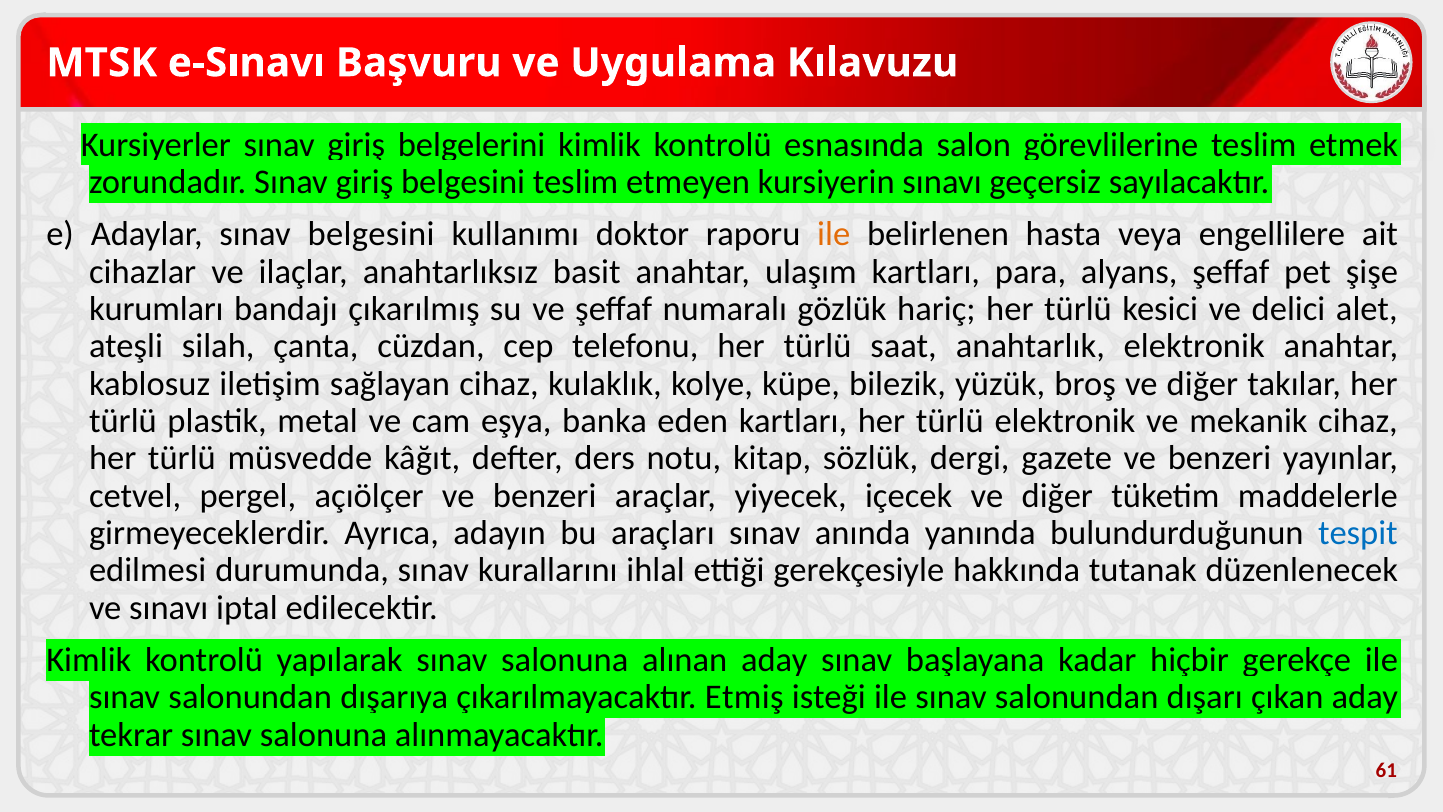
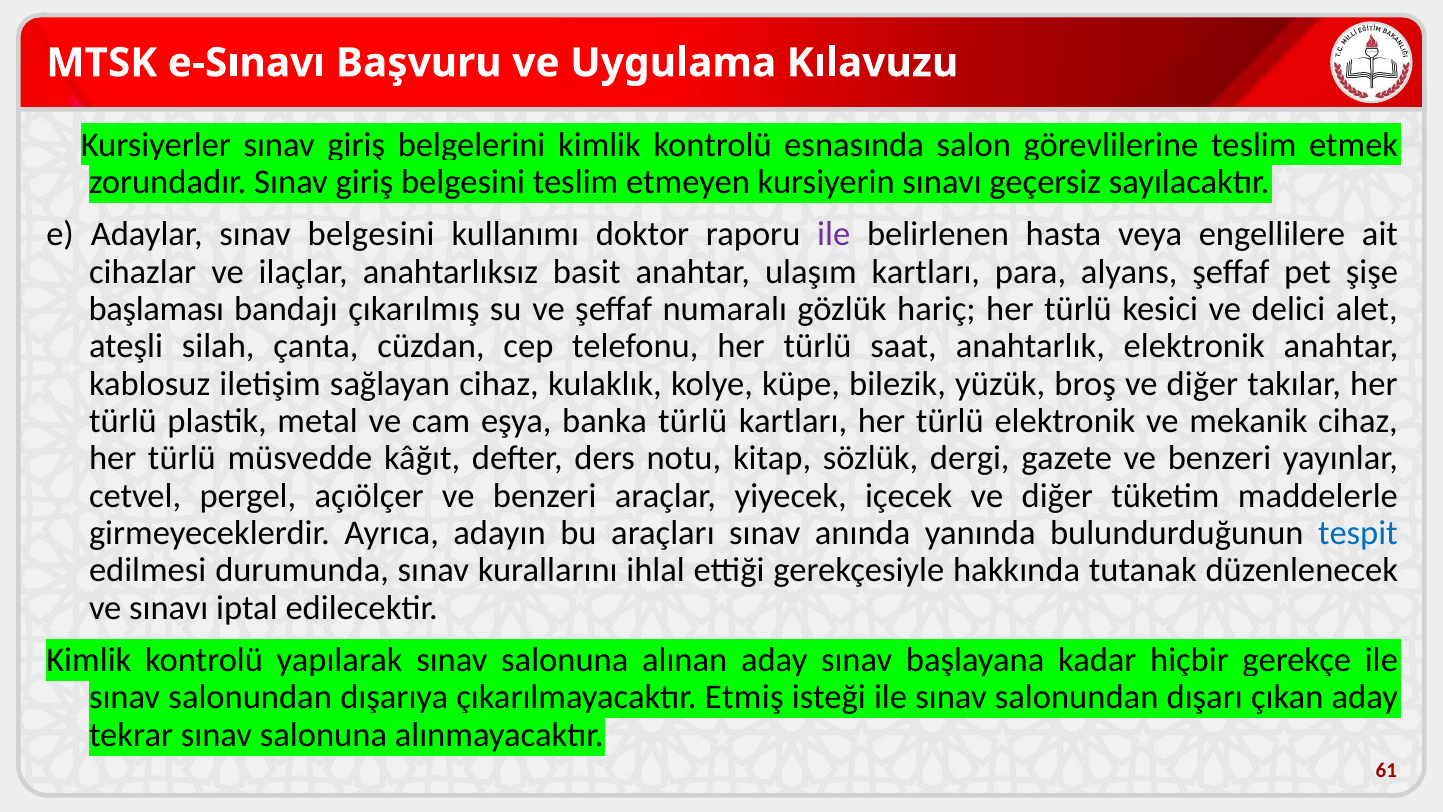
ile colour: orange -> purple (834, 234)
kurumları: kurumları -> başlaması (156, 309)
banka eden: eden -> türlü (693, 421)
